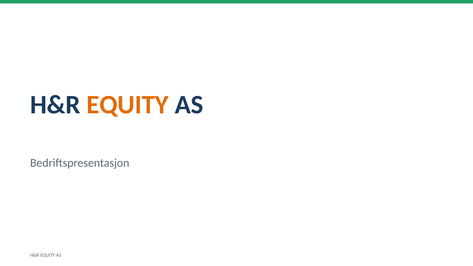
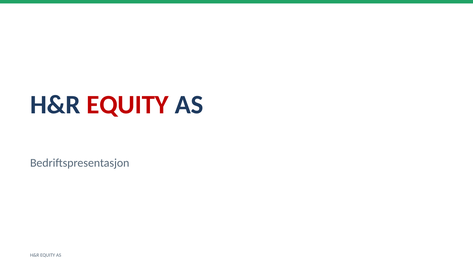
EQUITY colour: orange -> red (128, 105)
